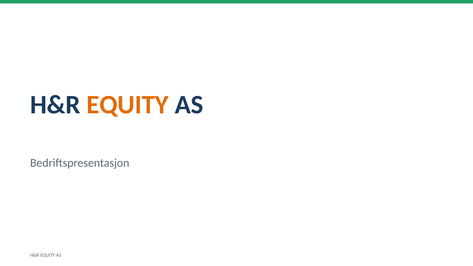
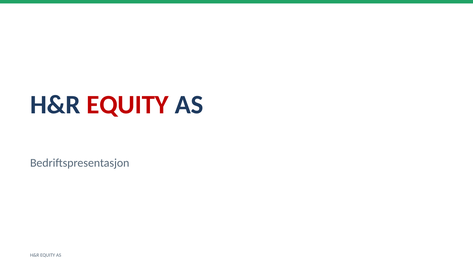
EQUITY colour: orange -> red (128, 105)
